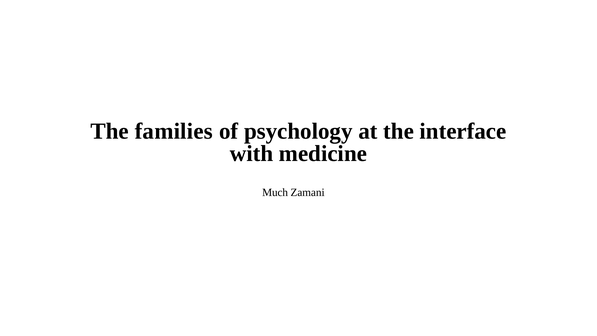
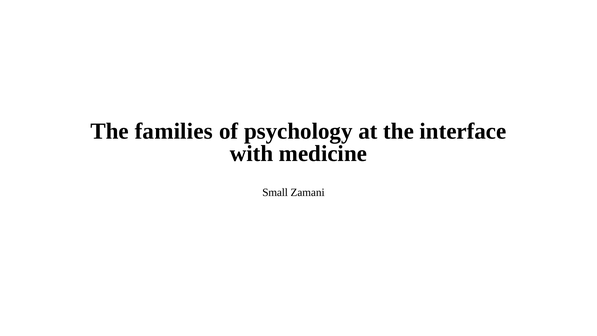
Much: Much -> Small (275, 192)
